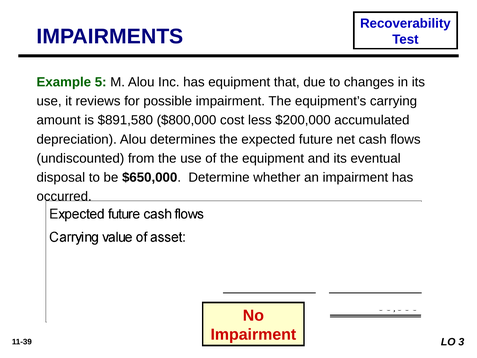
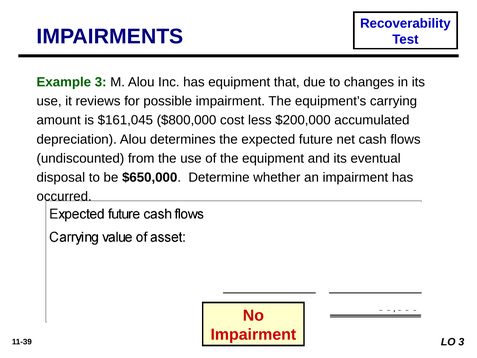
Example 5: 5 -> 3 (101, 82)
$891,580: $891,580 -> $161,045 (125, 120)
